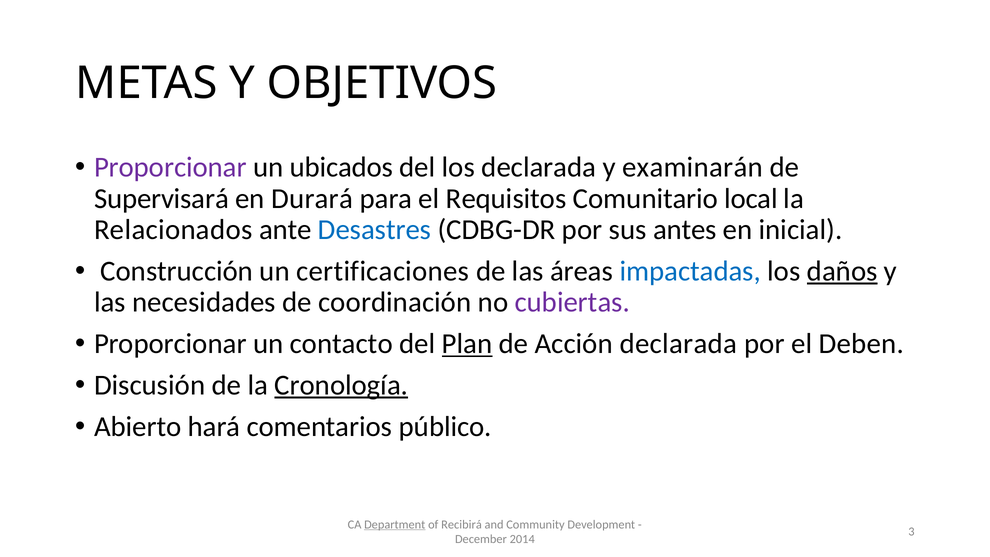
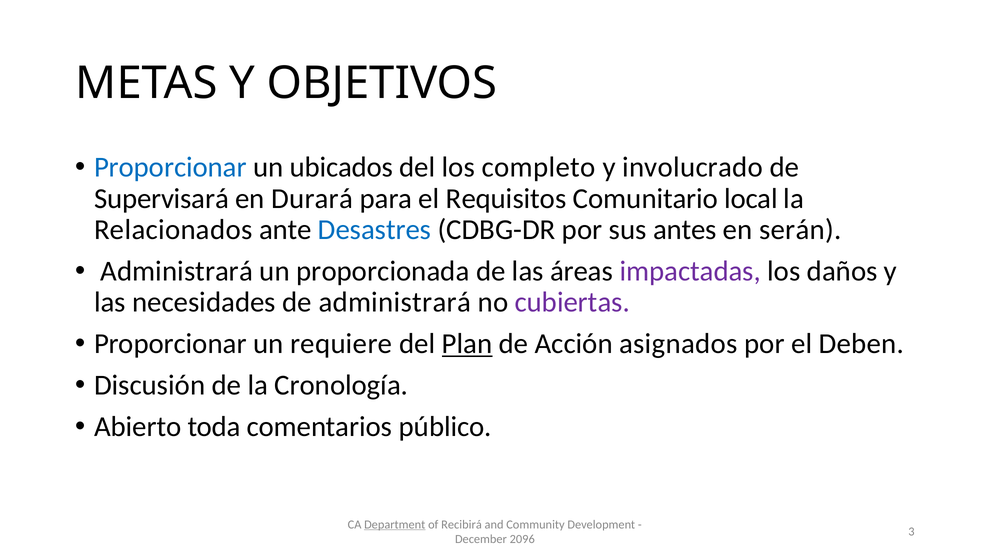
Proporcionar colour: purple -> blue (170, 167)
los declarada: declarada -> completo (539, 167)
examinarán: examinarán -> involucrado (693, 167)
inicial: inicial -> serán (800, 230)
Construcción: Construcción -> Administrará (177, 271)
certificaciones: certificaciones -> proporcionada (383, 271)
impactadas colour: blue -> purple (690, 271)
daños underline: present -> none (842, 271)
de coordinación: coordinación -> administrará (395, 302)
contacto: contacto -> requiere (341, 344)
Acción declarada: declarada -> asignados (678, 344)
Cronología underline: present -> none (341, 385)
hará: hará -> toda (214, 427)
2014: 2014 -> 2096 (522, 539)
